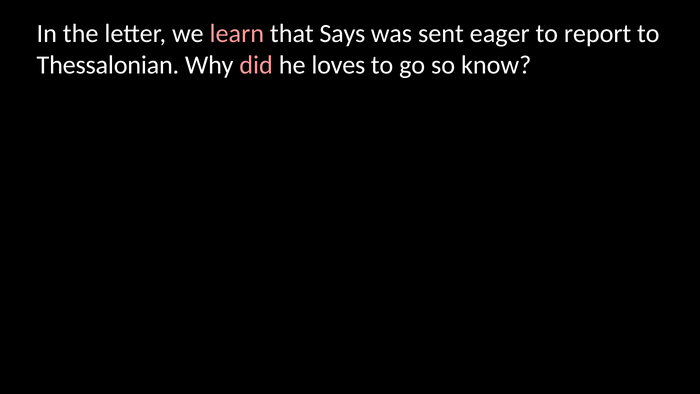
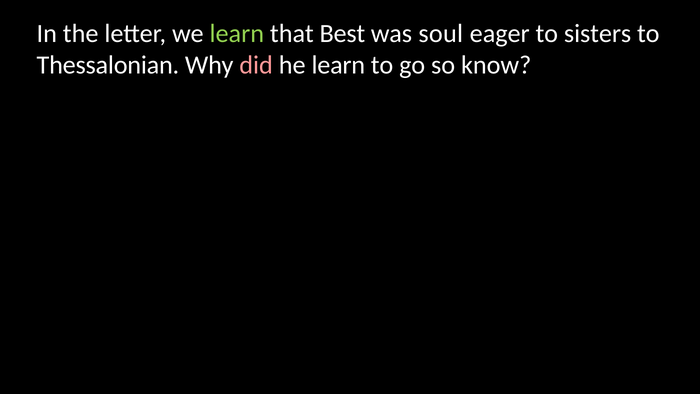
learn colour: pink -> light green (237, 33)
Says: Says -> Best (342, 33)
sent: sent -> soul (441, 33)
report: report -> sisters (598, 33)
he loves: loves -> learn (338, 65)
